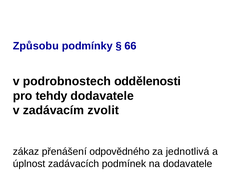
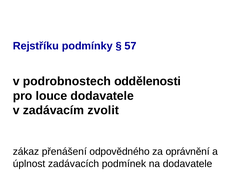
Způsobu: Způsobu -> Rejstříku (36, 46)
66: 66 -> 57 (131, 46)
tehdy: tehdy -> louce (51, 96)
jednotlivá: jednotlivá -> oprávnění (188, 151)
